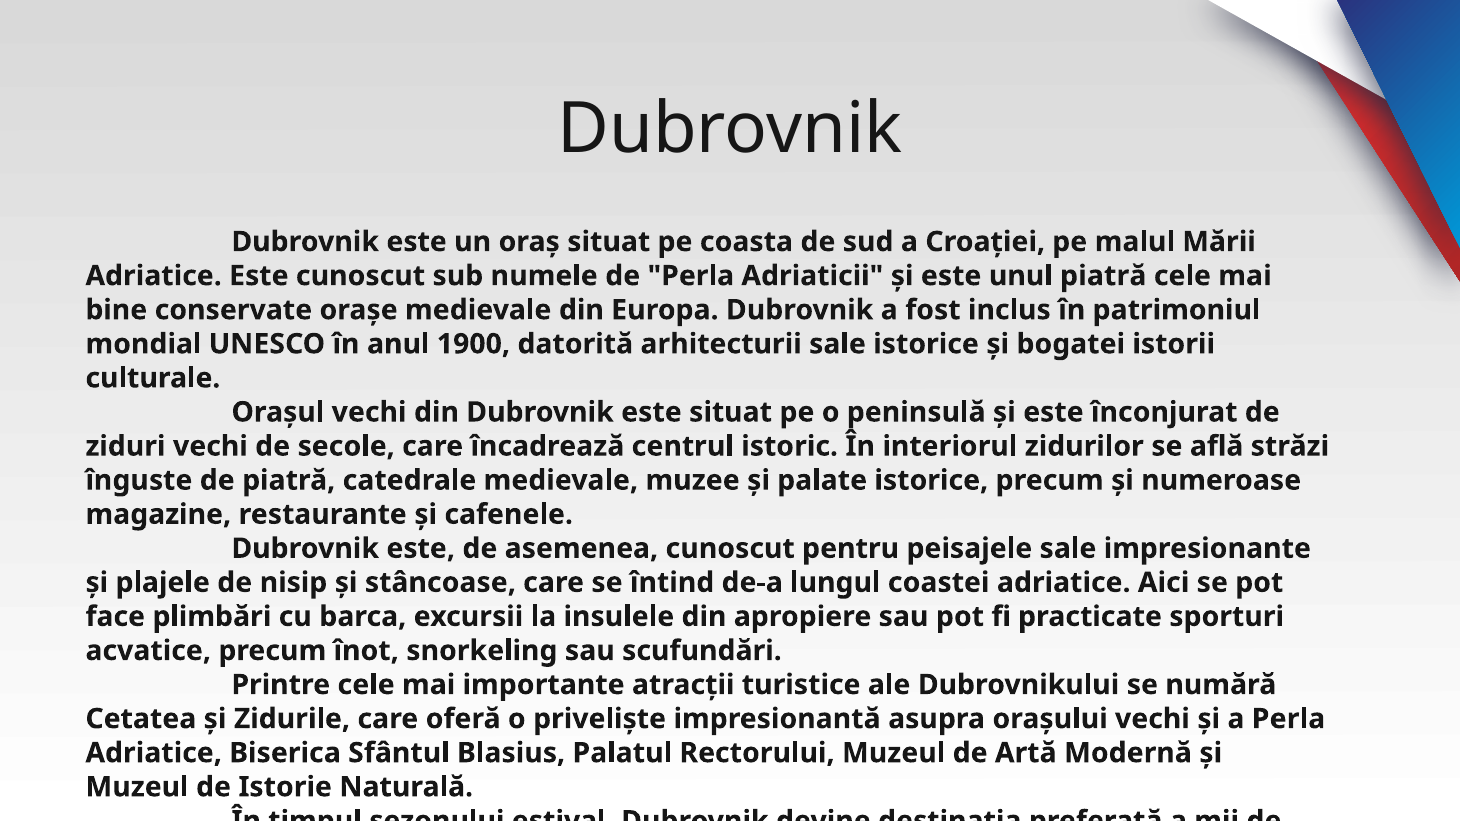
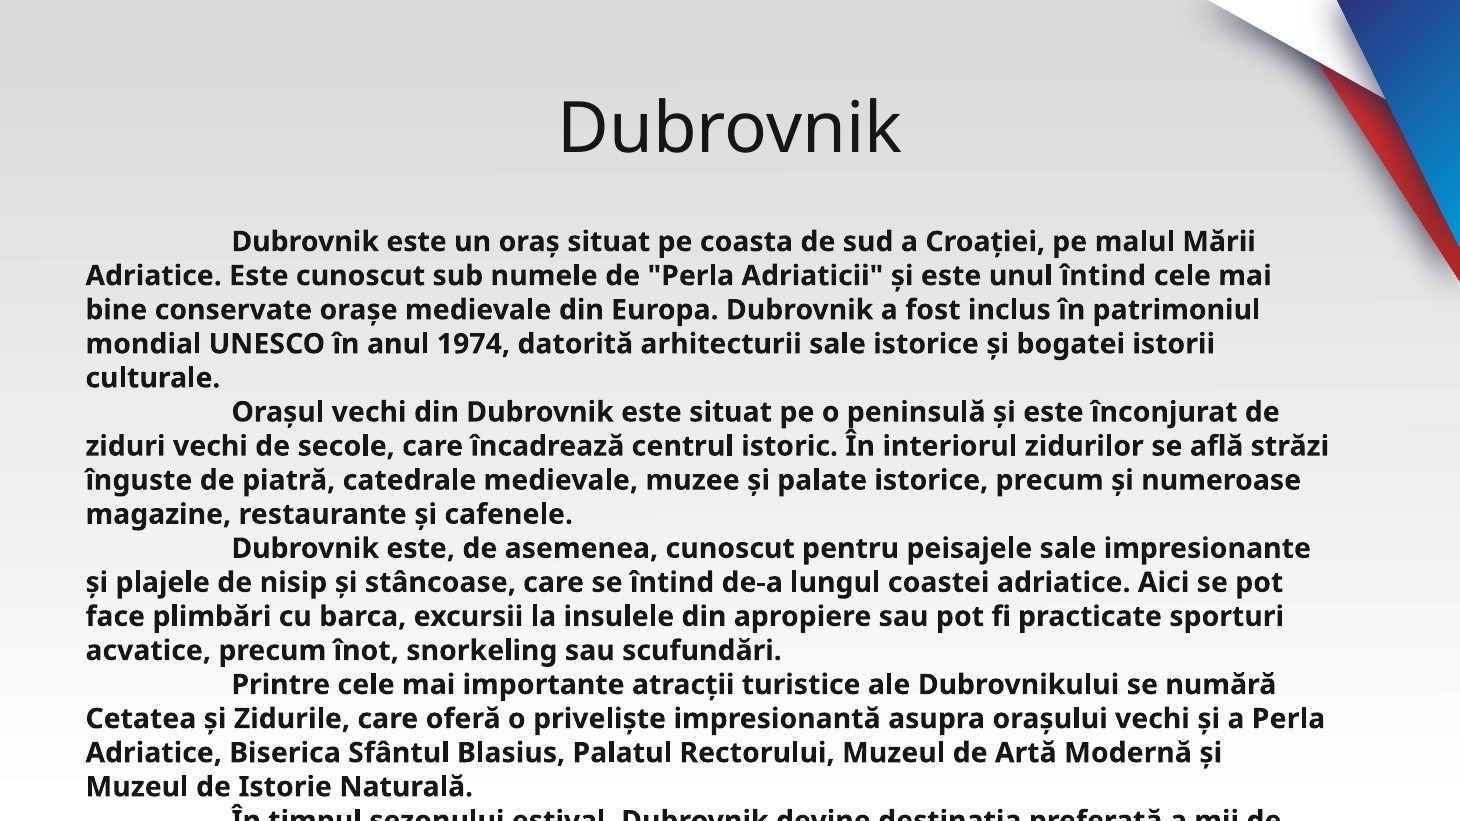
unul piatră: piatră -> întind (1103, 276)
1900: 1900 -> 1974 (473, 344)
